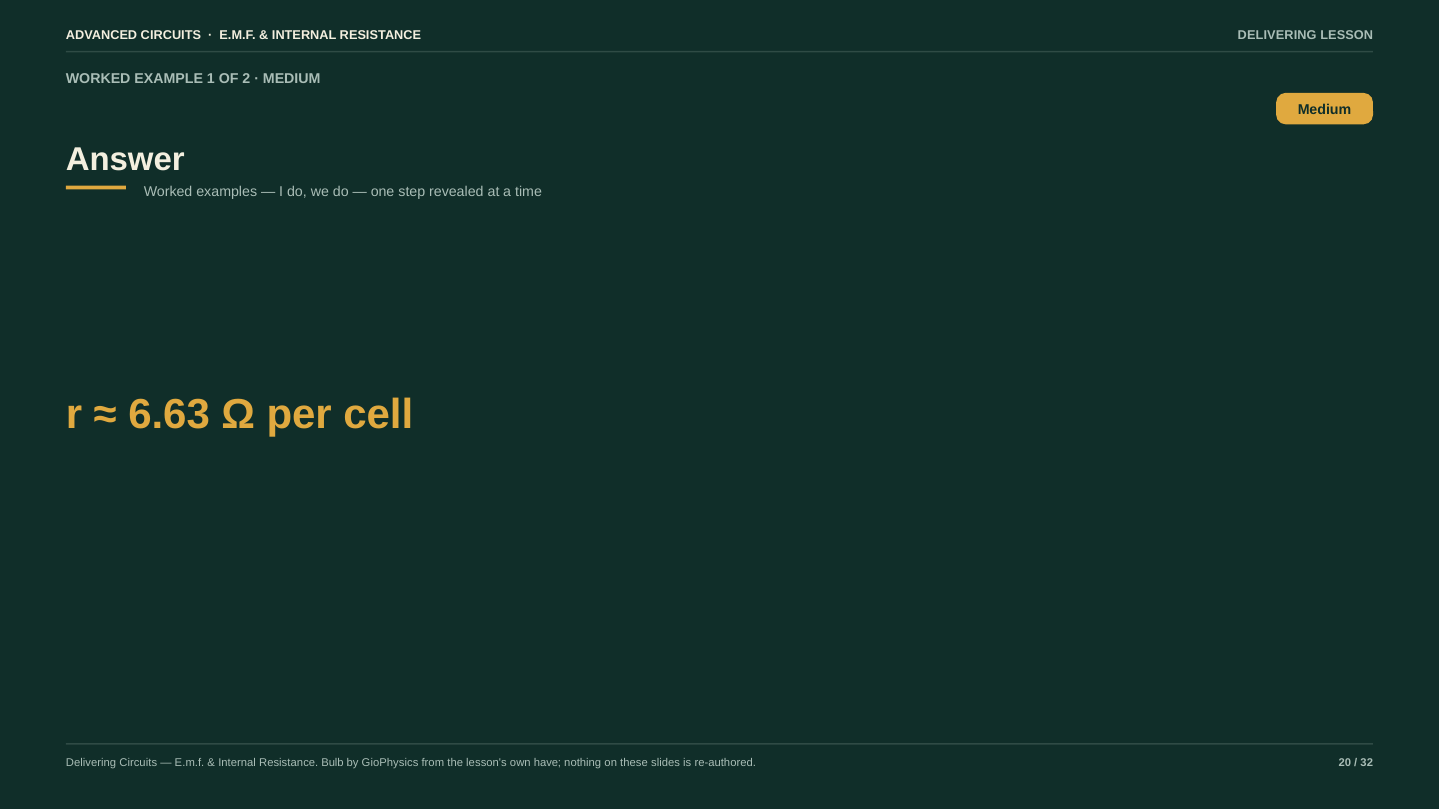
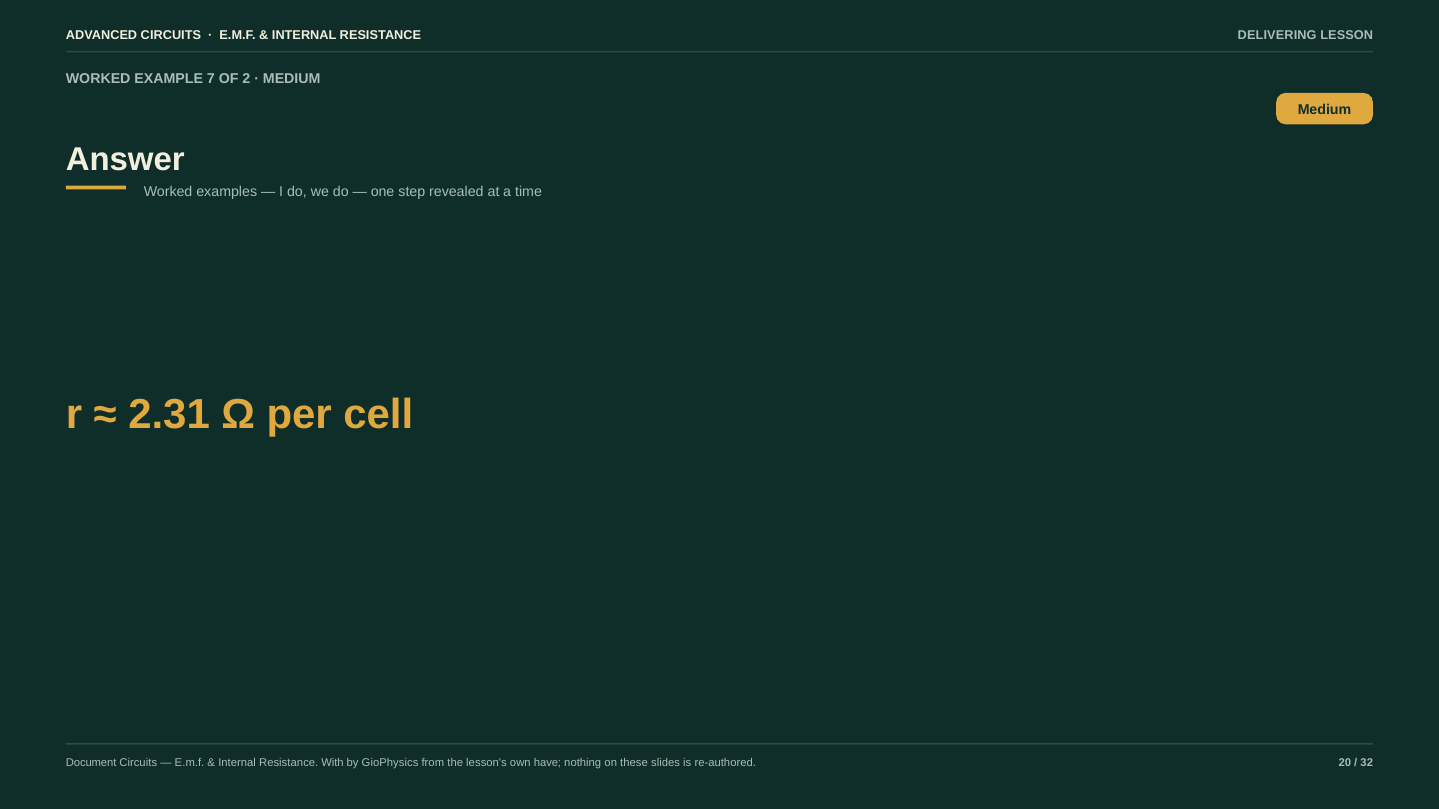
1: 1 -> 7 (211, 78)
6.63: 6.63 -> 2.31 (169, 415)
Delivering: Delivering -> Document (91, 763)
Bulb: Bulb -> With (333, 763)
